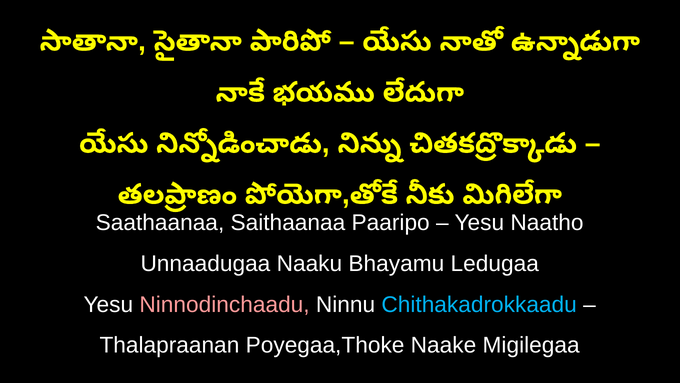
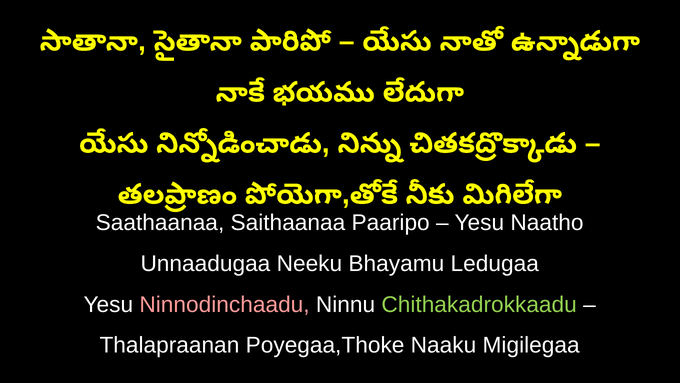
Naaku: Naaku -> Neeku (309, 263)
Chithakadrokkaadu colour: light blue -> light green (479, 304)
Naake: Naake -> Naaku (444, 345)
